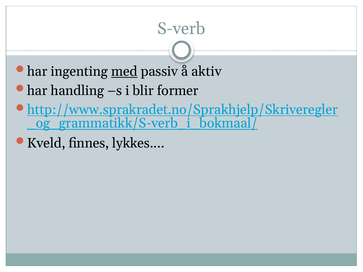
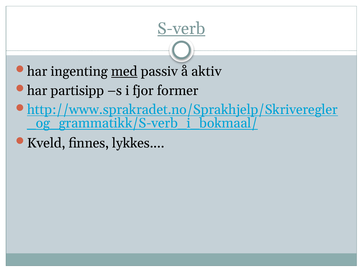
S-verb underline: none -> present (181, 29)
handling: handling -> partisipp (77, 91)
blir: blir -> fjor (143, 91)
